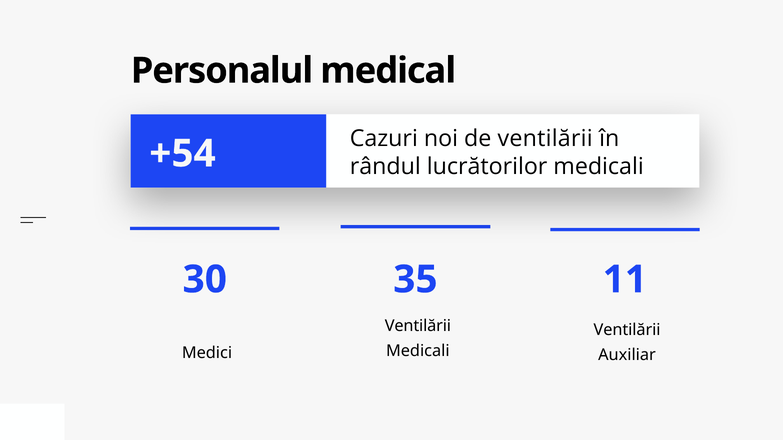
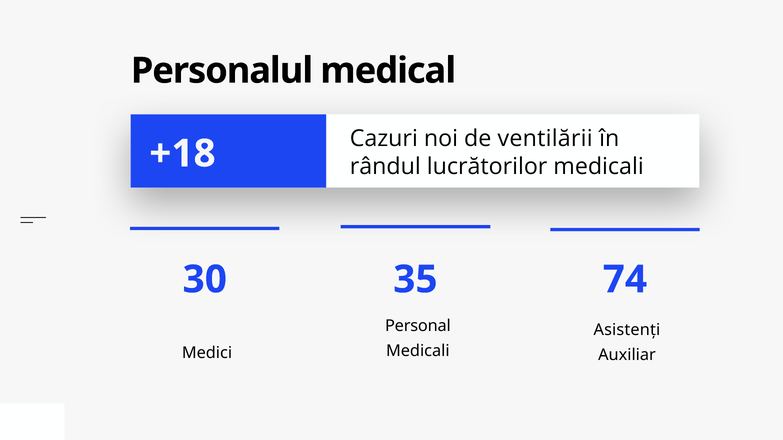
+54: +54 -> +18 (182, 154)
11: 11 -> 74 (625, 280)
Ventilării: Ventilării -> Personal (418, 326)
Ventilării: Ventilării -> Asistenți (627, 330)
